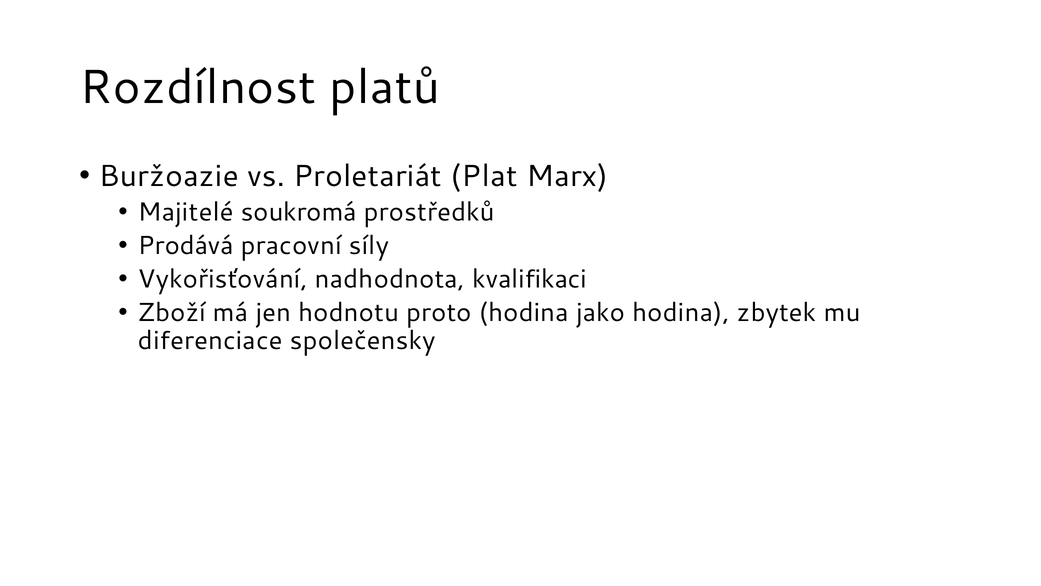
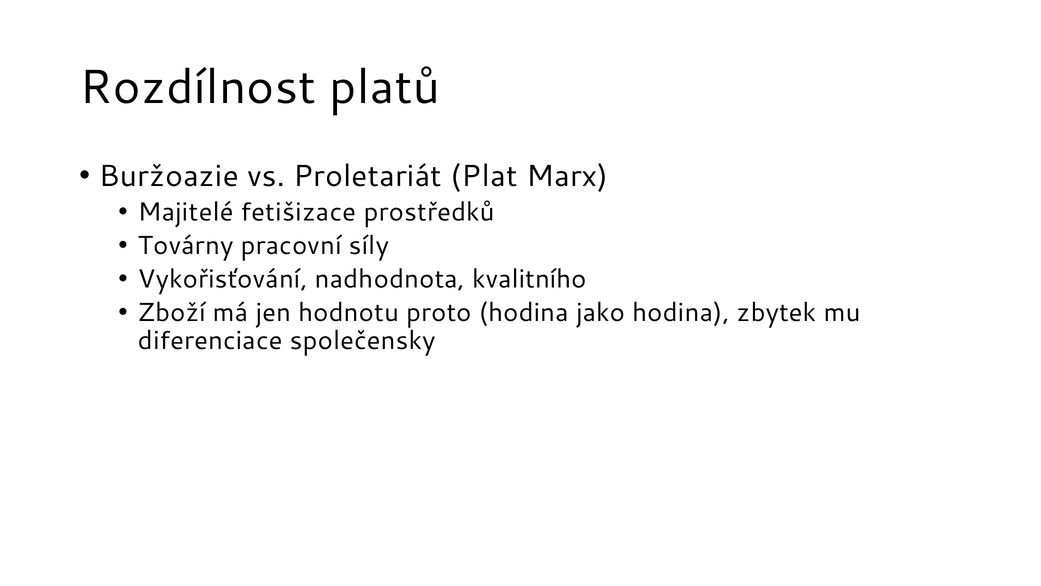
soukromá: soukromá -> fetišizace (299, 212)
Prodává: Prodává -> Továrny (186, 245)
kvalifikaci: kvalifikaci -> kvalitního (530, 279)
